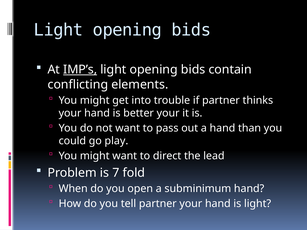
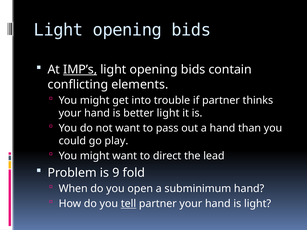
better your: your -> light (168, 113)
7: 7 -> 9 (116, 173)
tell underline: none -> present (128, 204)
